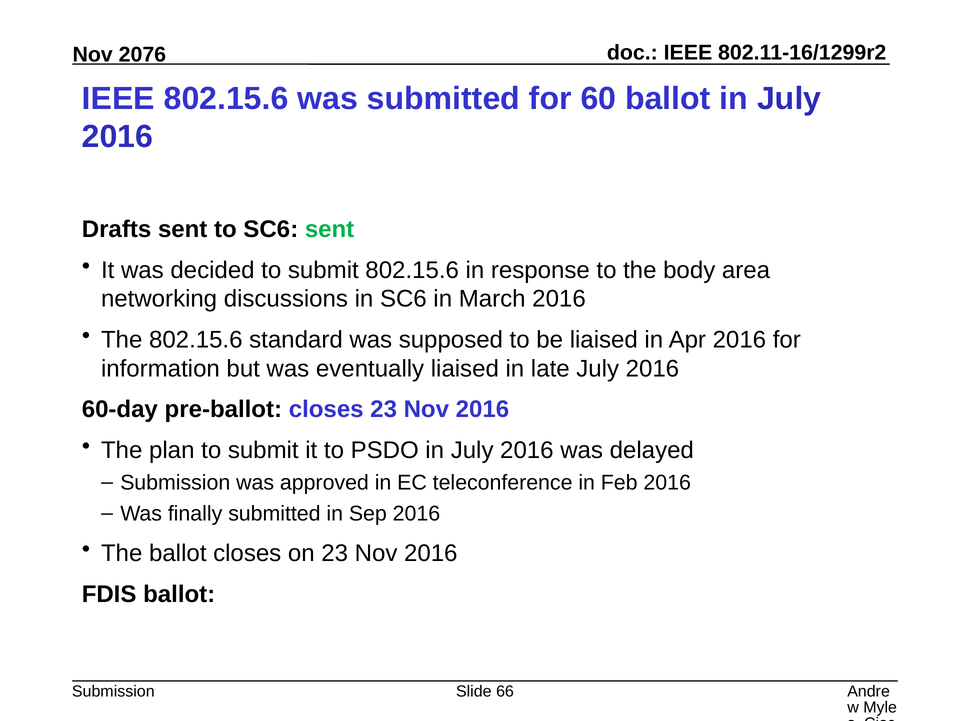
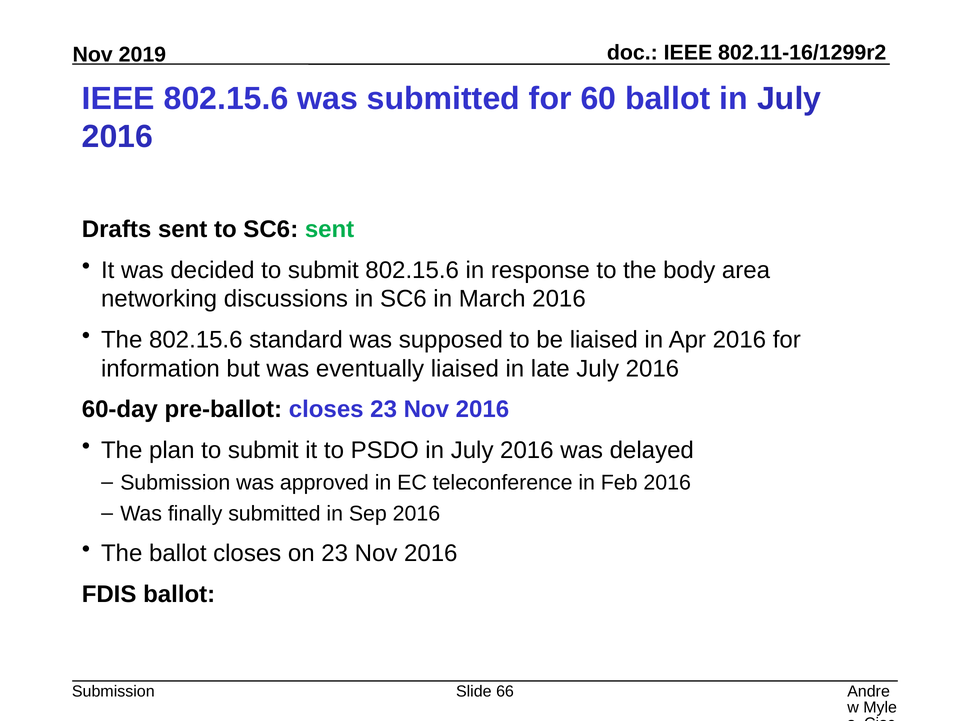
2076: 2076 -> 2019 (142, 55)
